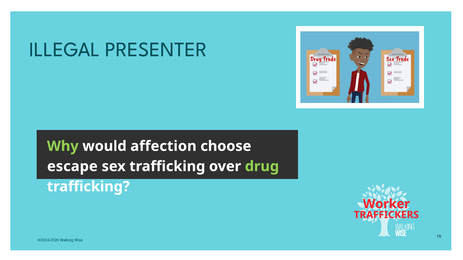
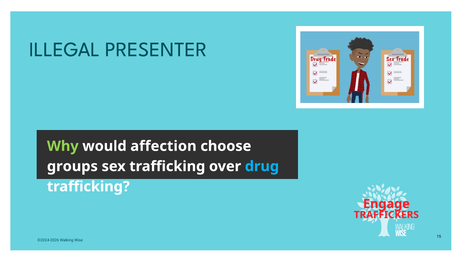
escape: escape -> groups (72, 167)
drug colour: light green -> light blue (262, 167)
Worker: Worker -> Engage (386, 204)
